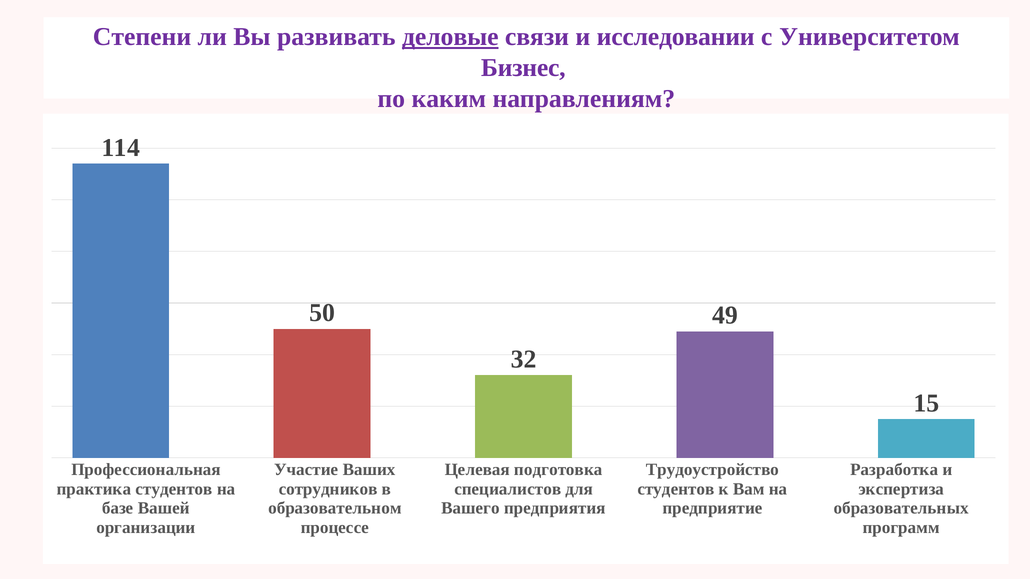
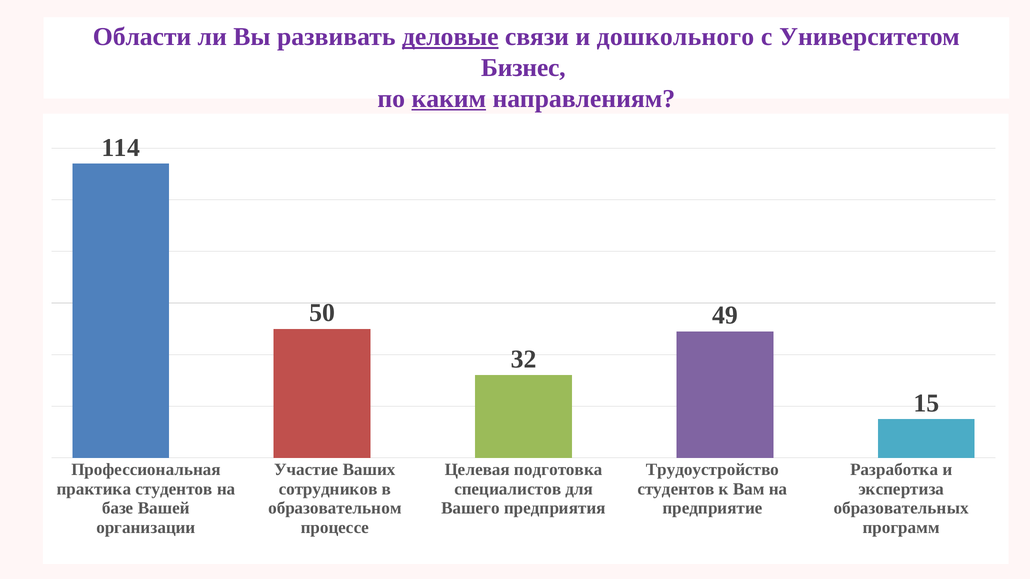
Степени: Степени -> Области (142, 37)
исследовании: исследовании -> дошкольного (675, 37)
каким underline: none -> present (449, 99)
